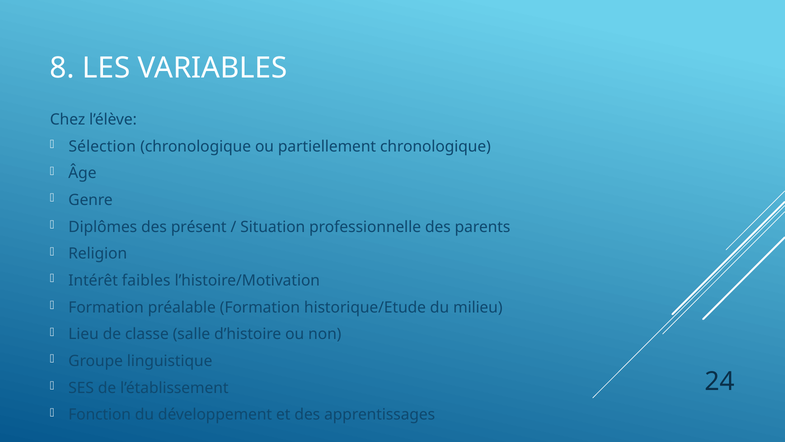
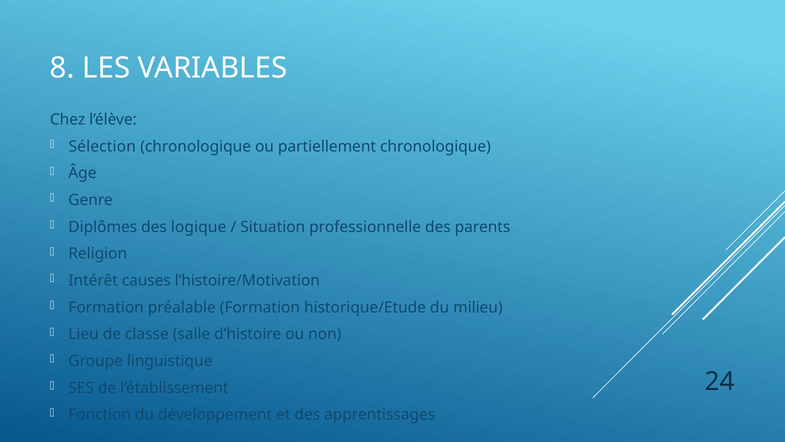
présent: présent -> logique (199, 227)
faibles: faibles -> causes (146, 280)
